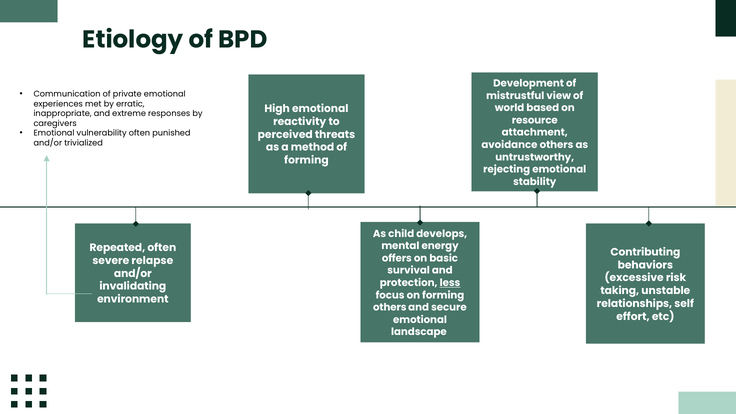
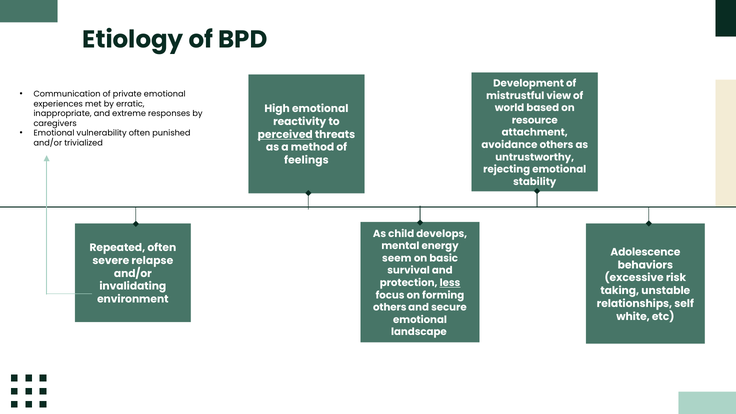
perceived underline: none -> present (285, 135)
forming: forming -> feelings (306, 160)
Contributing: Contributing -> Adolescence (645, 252)
offers: offers -> seem (397, 258)
effort: effort -> white (633, 316)
